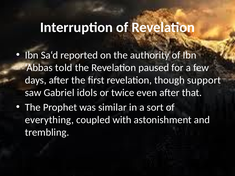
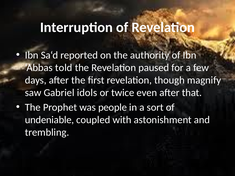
support: support -> magnify (204, 80)
similar: similar -> people (113, 107)
everything: everything -> undeniable (49, 120)
